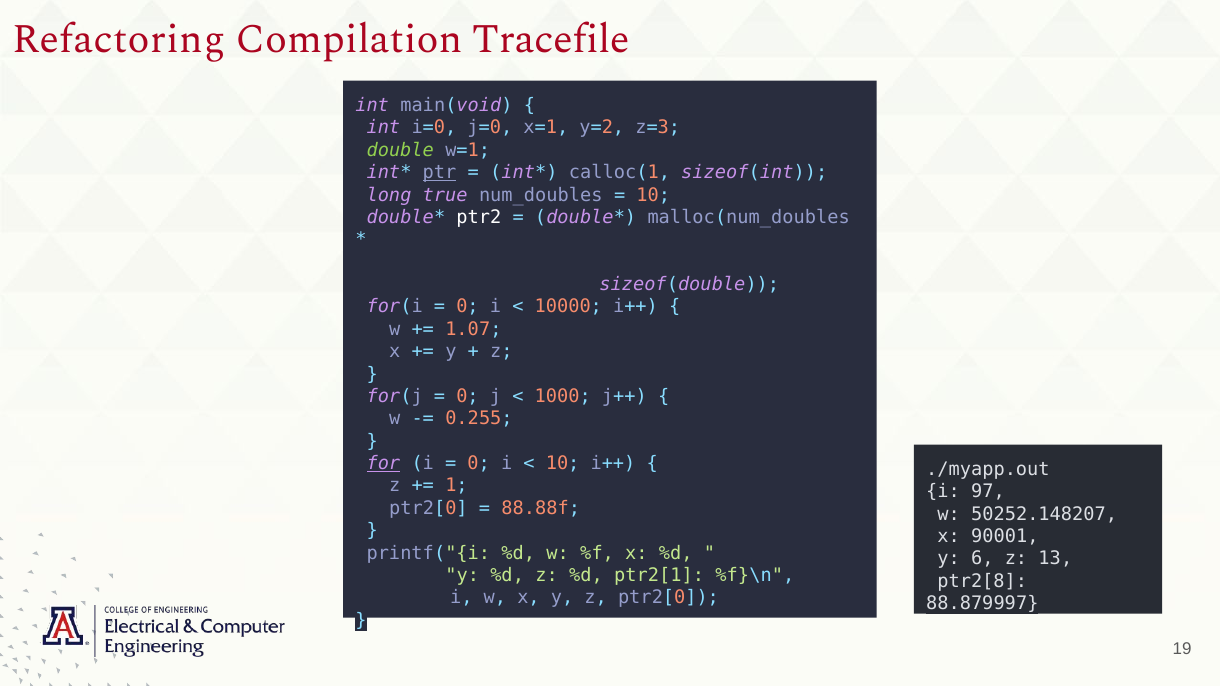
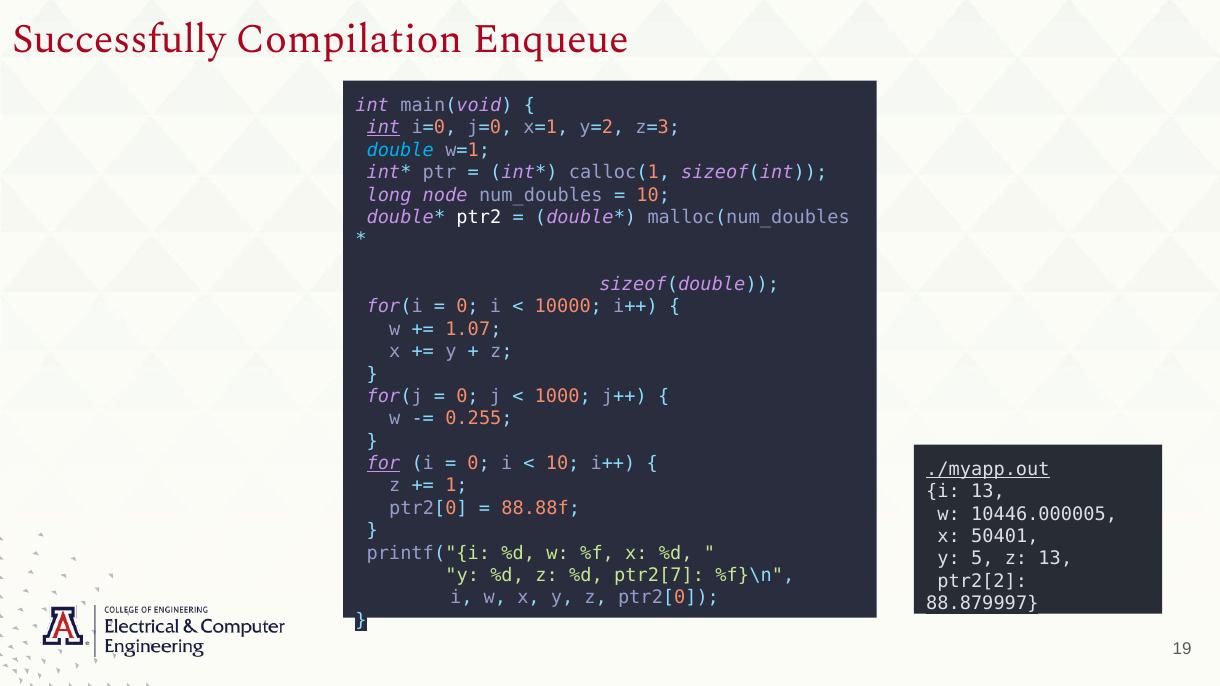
Refactoring: Refactoring -> Successfully (119, 39)
Tracefile: Tracefile -> Enqueue (551, 39)
int underline: none -> present (383, 128)
double colour: light green -> light blue (400, 150)
ptr underline: present -> none (440, 173)
true: true -> node (445, 195)
./myapp.out underline: none -> present (988, 469)
i 97: 97 -> 13 (988, 492)
50252.148207: 50252.148207 -> 10446.000005 (1044, 514)
90001: 90001 -> 50401 (1005, 537)
6: 6 -> 5 (982, 559)
ptr2[1: ptr2[1 -> ptr2[7 (659, 575)
ptr2[8: ptr2[8 -> ptr2[2 (982, 581)
